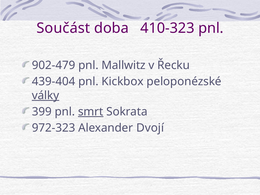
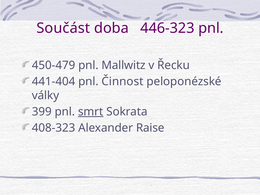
410-323: 410-323 -> 446-323 (167, 28)
902-479: 902-479 -> 450-479 (54, 65)
439-404: 439-404 -> 441-404 (54, 82)
Kickbox: Kickbox -> Činnost (123, 82)
války underline: present -> none (46, 95)
972-323: 972-323 -> 408-323 (54, 128)
Dvojí: Dvojí -> Raise (150, 128)
